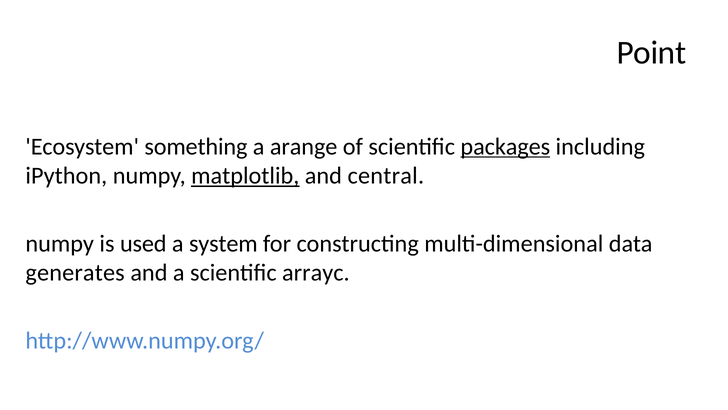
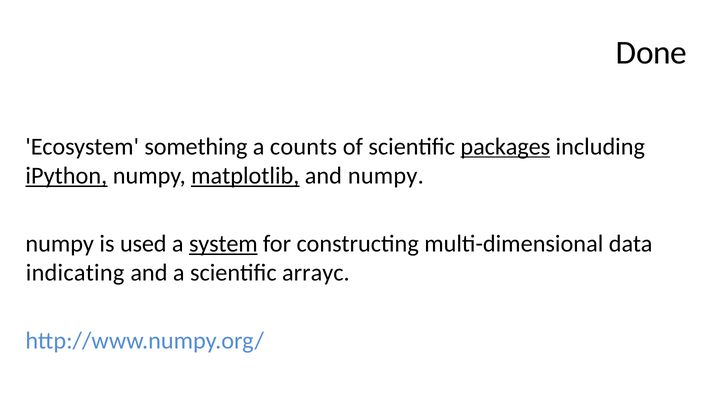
Point: Point -> Done (651, 53)
arange: arange -> counts (304, 146)
iPython underline: none -> present (66, 175)
and central: central -> numpy (386, 175)
system underline: none -> present (223, 243)
generates: generates -> indicating (75, 273)
